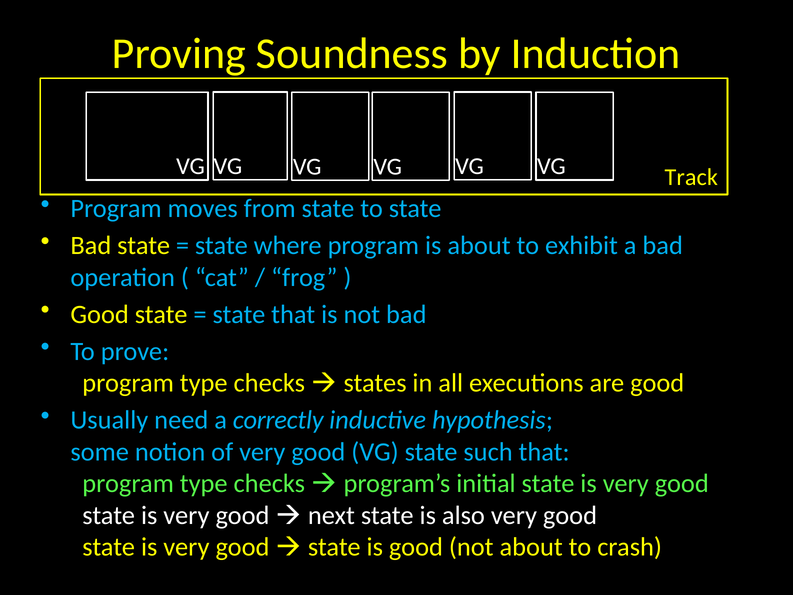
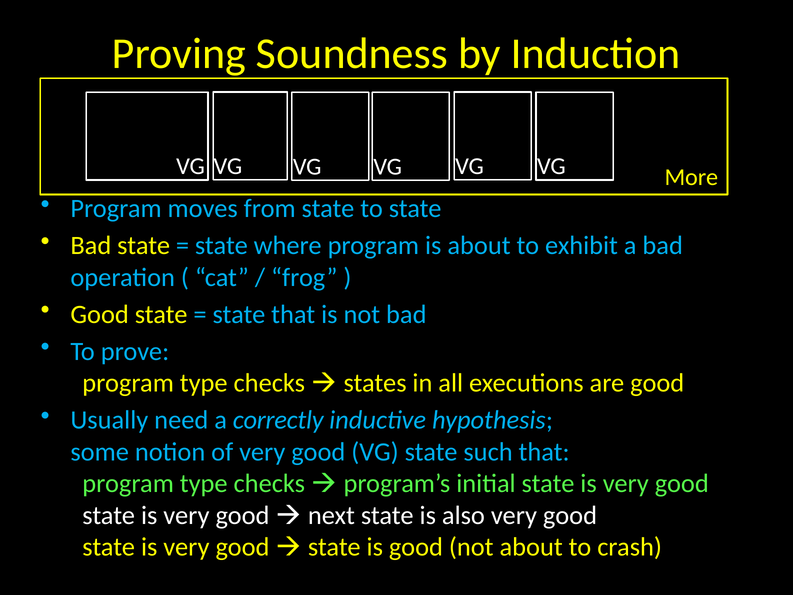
Track: Track -> More (691, 177)
